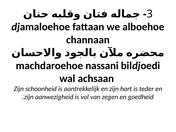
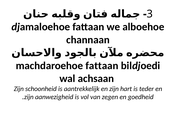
machdaroehoe nassani: nassani -> fattaan (102, 66)
